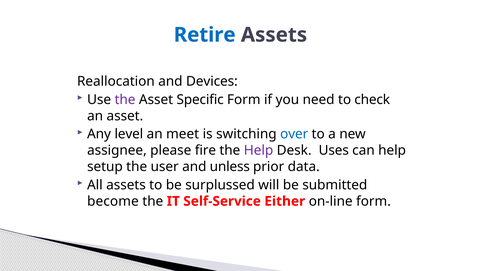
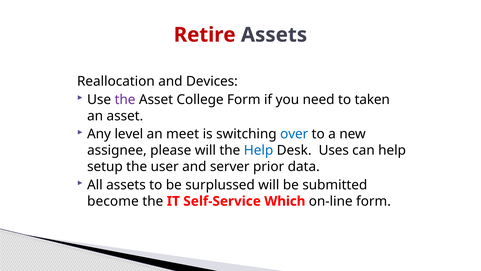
Retire colour: blue -> red (205, 35)
Specific: Specific -> College (200, 99)
check: check -> taken (372, 99)
please fire: fire -> will (205, 150)
Help colour: purple -> blue (259, 150)
unless: unless -> server (230, 166)
Either: Either -> Which (285, 201)
